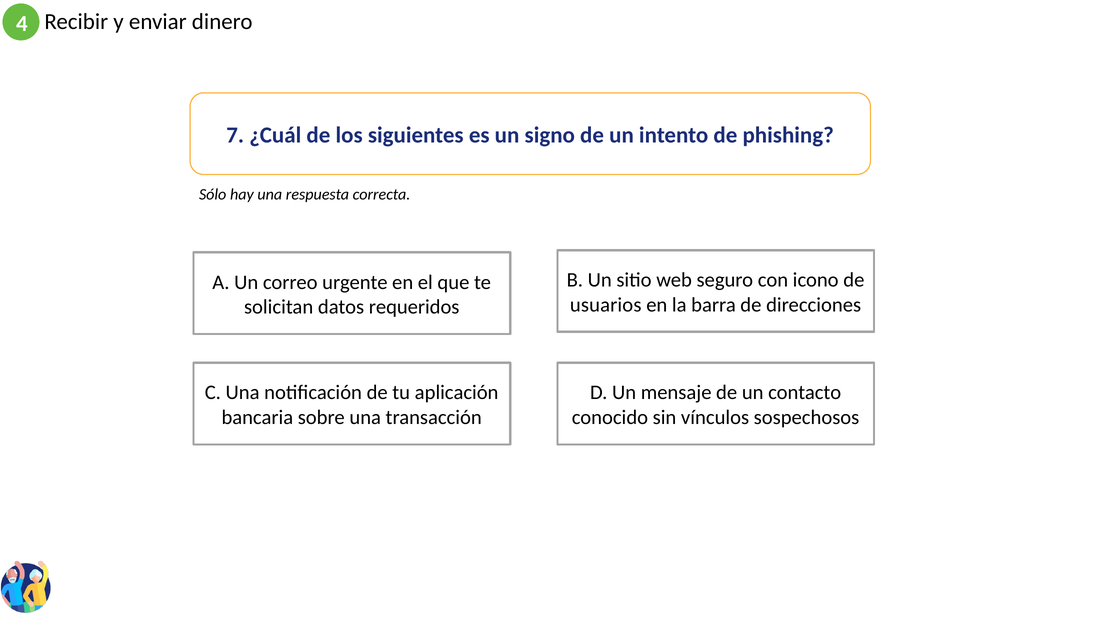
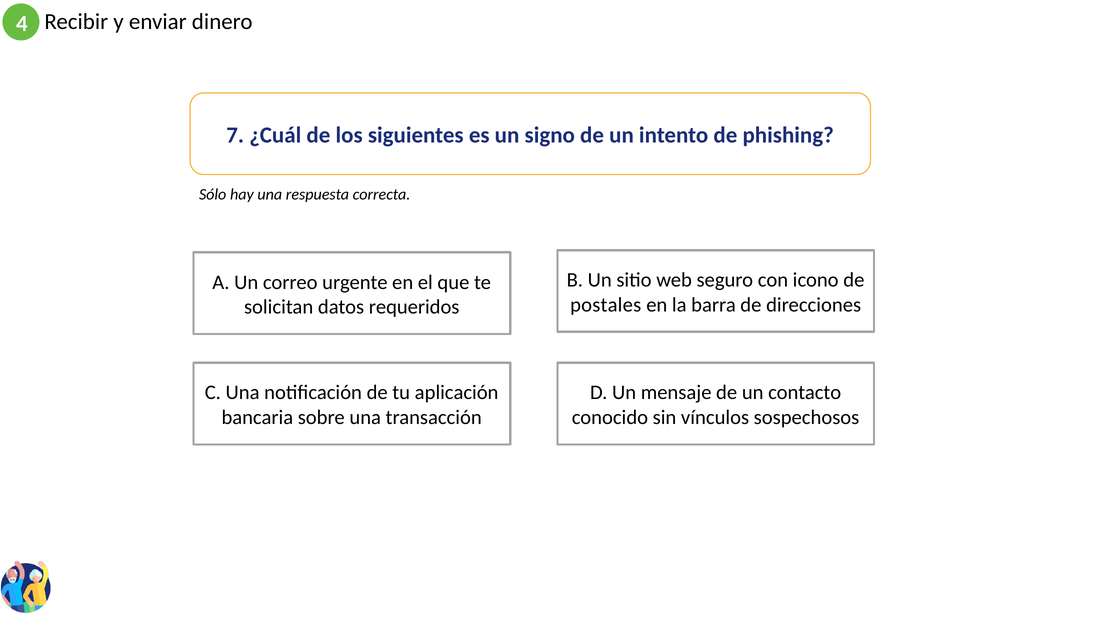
usuarios: usuarios -> postales (606, 305)
